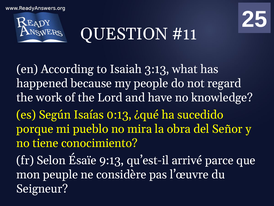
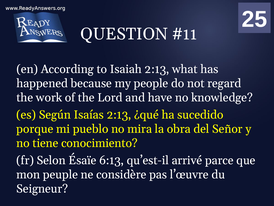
Isaiah 3:13: 3:13 -> 2:13 (157, 69)
Isaías 0:13: 0:13 -> 2:13 (119, 114)
9:13: 9:13 -> 6:13 (112, 160)
